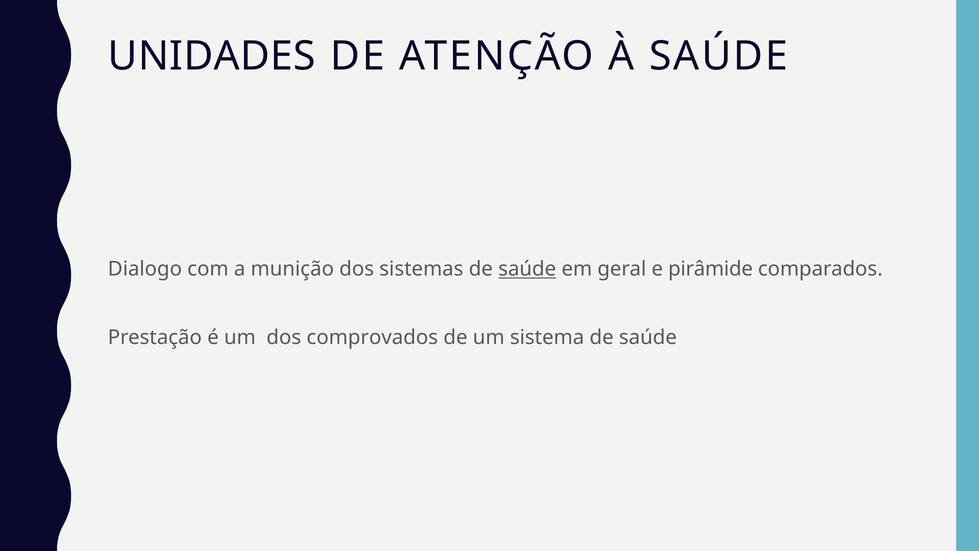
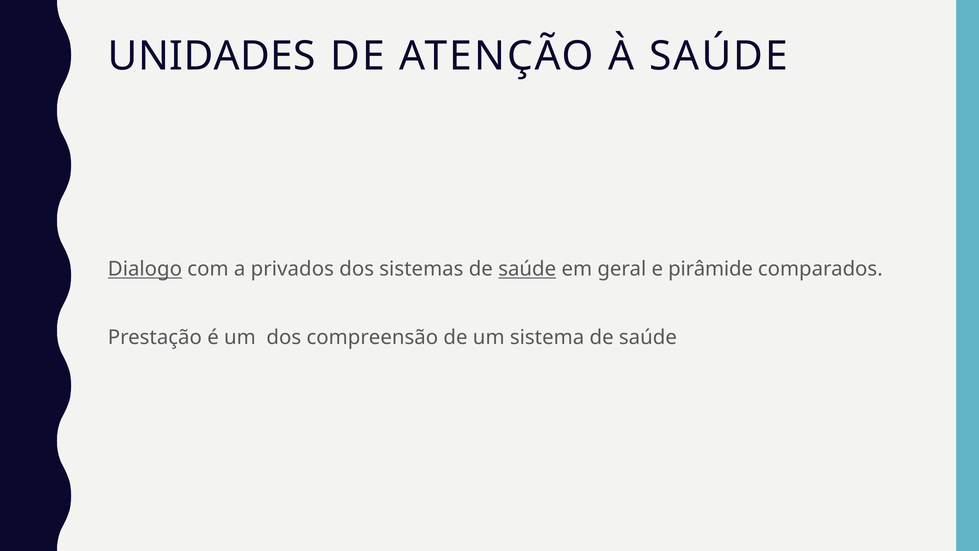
Dialogo underline: none -> present (145, 269)
munição: munição -> privados (292, 269)
comprovados: comprovados -> compreensão (372, 337)
